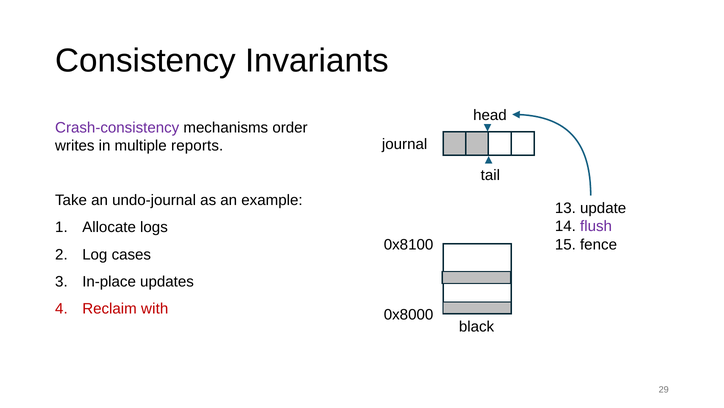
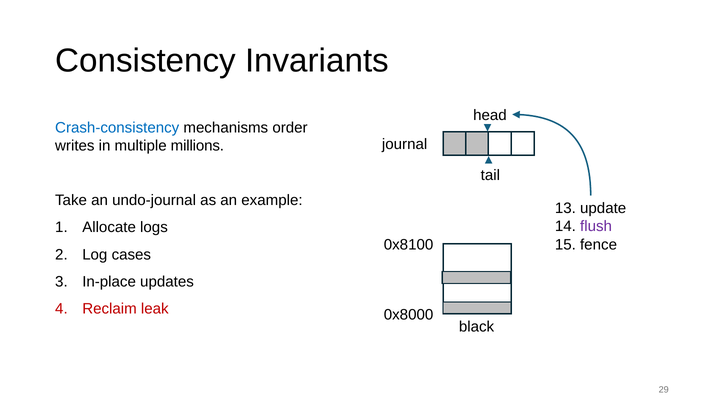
Crash-consistency colour: purple -> blue (117, 127)
reports: reports -> millions (197, 145)
with: with -> leak (155, 308)
